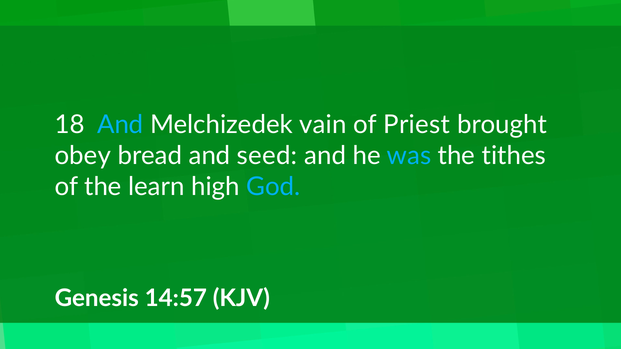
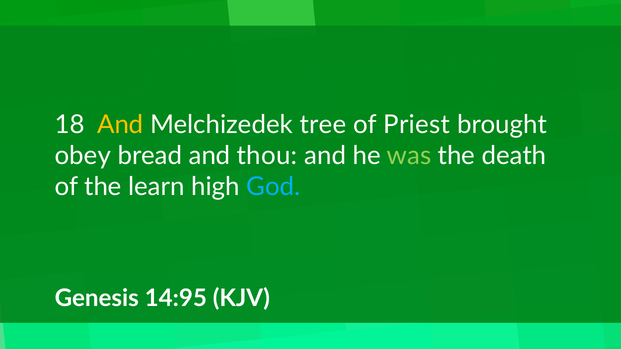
And colour: light blue -> yellow (120, 125)
vain: vain -> tree (323, 125)
seed: seed -> thou (267, 156)
was colour: light blue -> light green (409, 156)
tithes: tithes -> death (514, 156)
14:57: 14:57 -> 14:95 (176, 298)
